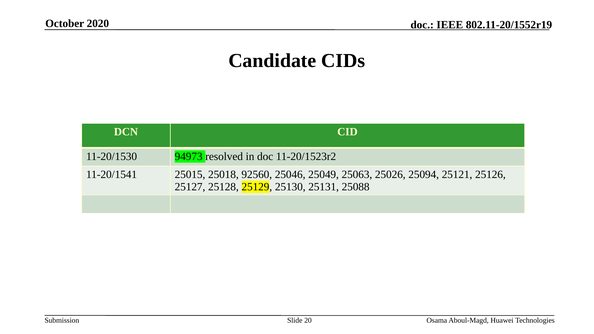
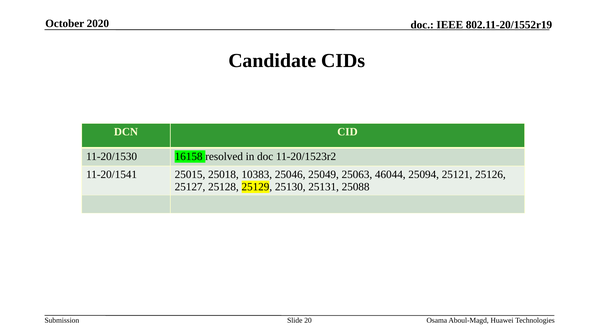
94973: 94973 -> 16158 (189, 156)
92560: 92560 -> 10383 (257, 175)
25026: 25026 -> 46044 (390, 175)
